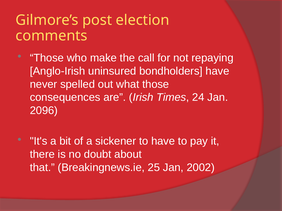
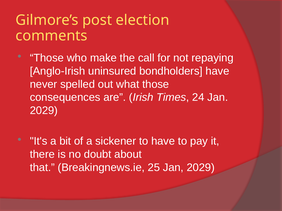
2096: 2096 -> 2029 (44, 111)
25 Jan 2002: 2002 -> 2029 (201, 168)
